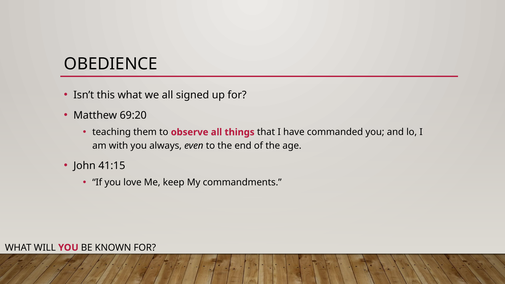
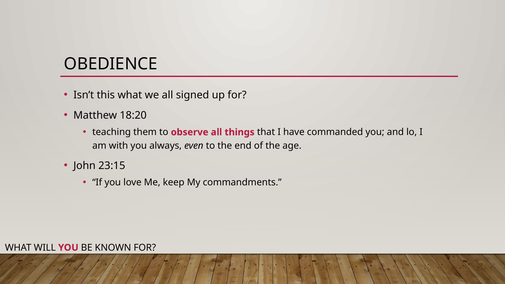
69:20: 69:20 -> 18:20 (133, 115)
41:15: 41:15 -> 23:15 (112, 166)
